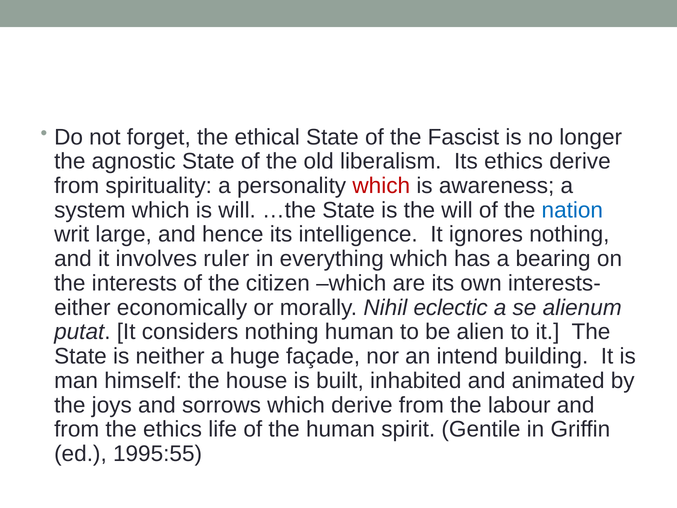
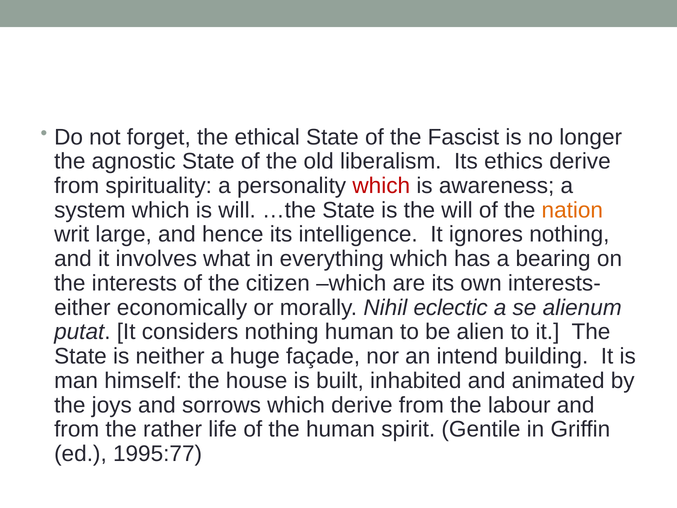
nation colour: blue -> orange (572, 210)
ruler: ruler -> what (227, 259)
the ethics: ethics -> rather (173, 429)
1995:55: 1995:55 -> 1995:77 (158, 454)
